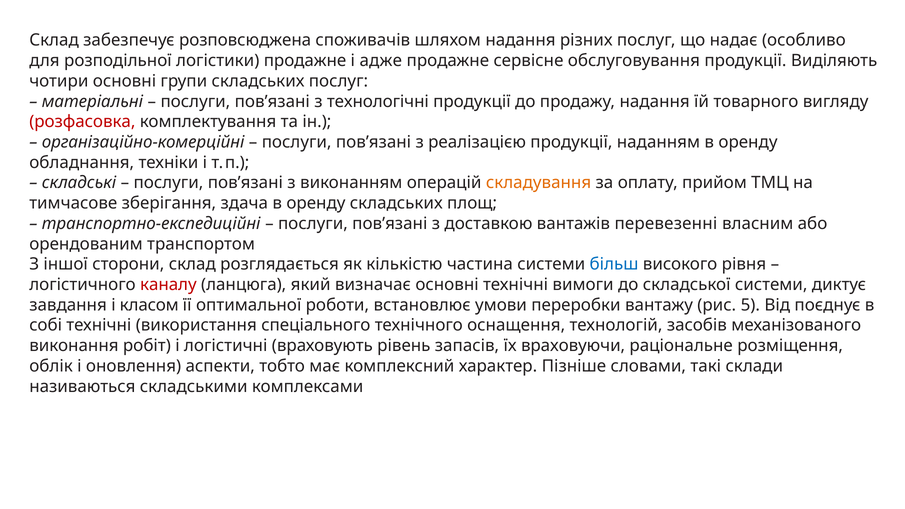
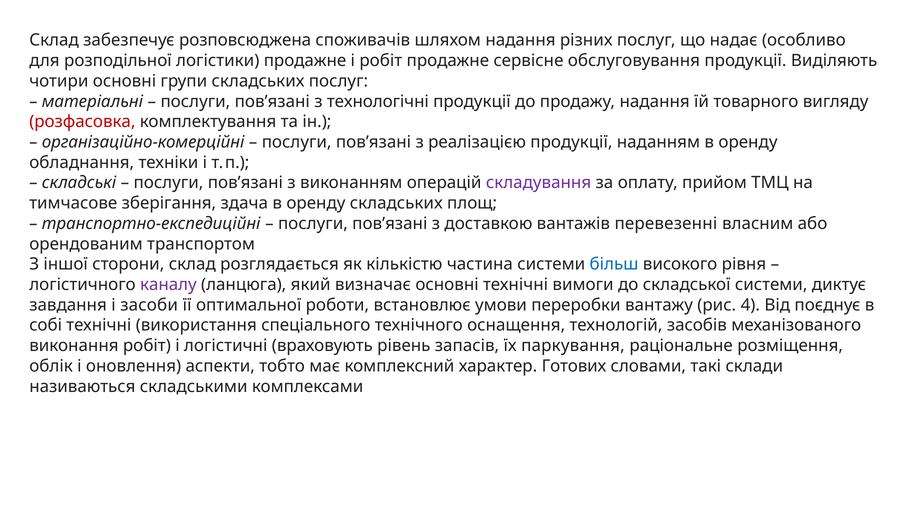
і адже: адже -> робіт (381, 61)
складування colour: orange -> purple (539, 183)
каналу colour: red -> purple (168, 285)
класом: класом -> засоби (149, 305)
5: 5 -> 4 (750, 305)
враховуючи: враховуючи -> паркування (573, 346)
Пізніше: Пізніше -> Готових (574, 366)
